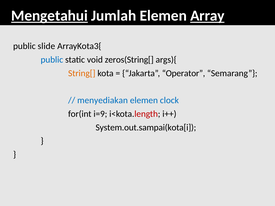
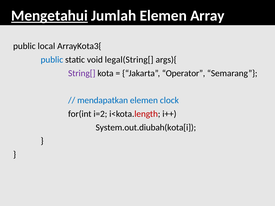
Array underline: present -> none (207, 16)
slide: slide -> local (46, 46)
zeros(String[: zeros(String[ -> legal(String[ (129, 60)
String[ colour: orange -> purple (82, 73)
menyediakan: menyediakan -> mendapatkan (103, 100)
i=9: i=9 -> i=2 (100, 114)
System.out.sampai(kota[i: System.out.sampai(kota[i -> System.out.diubah(kota[i (146, 128)
